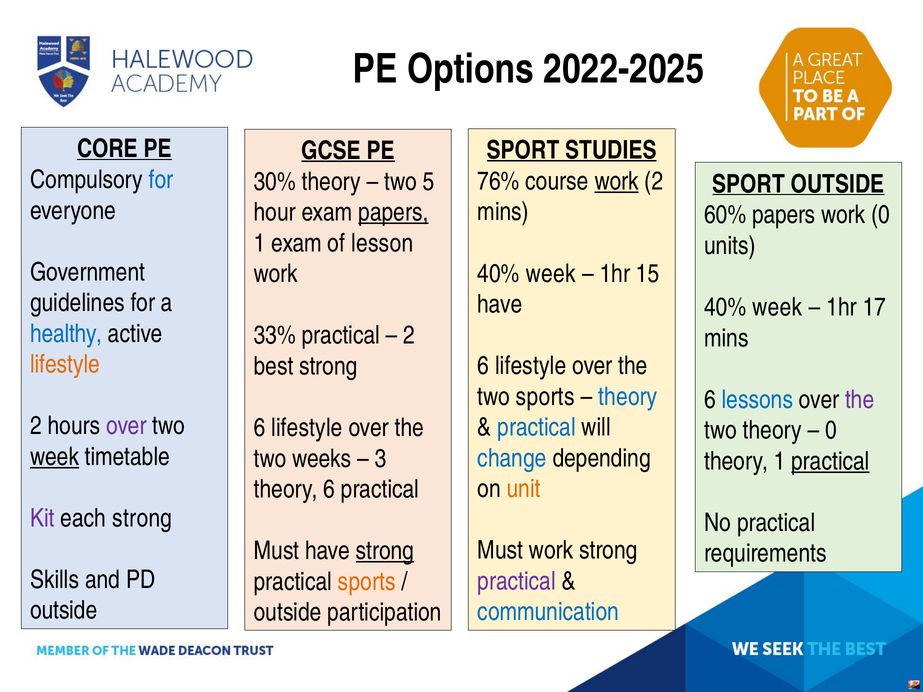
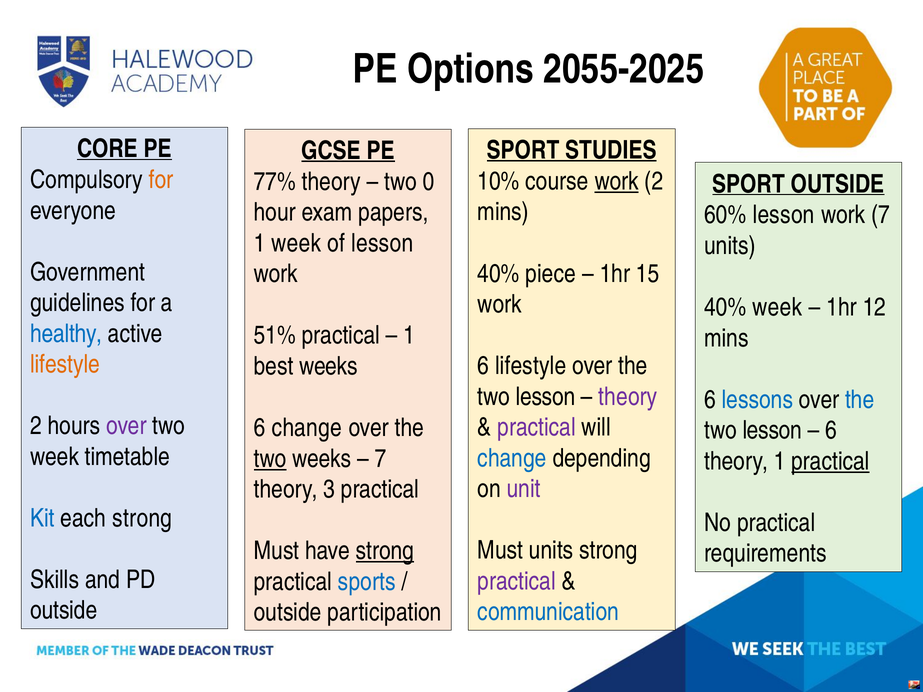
2022-2025: 2022-2025 -> 2055-2025 (624, 69)
for colour: blue -> orange (161, 180)
76%: 76% -> 10% (499, 181)
30%: 30% -> 77% (275, 182)
5: 5 -> 0 (429, 182)
papers underline: present -> none (393, 212)
60% papers: papers -> lesson (784, 215)
work 0: 0 -> 7 (881, 215)
1 exam: exam -> week (296, 243)
week: week -> piece (551, 274)
have: have -> work (500, 304)
17: 17 -> 12 (874, 307)
33%: 33% -> 51% (275, 336)
2: 2 -> 1 (409, 336)
best strong: strong -> weeks (328, 366)
sports: sports -> lesson (546, 397)
theory colour: blue -> purple (628, 397)
the colour: purple -> blue (860, 400)
practical colour: blue -> purple (537, 428)
lifestyle: lifestyle -> change (307, 428)
theory: theory -> lesson (772, 431)
0: 0 -> 6 (831, 431)
week underline: present -> none (55, 457)
two underline: none -> present (270, 459)
3: 3 -> 7 (381, 459)
unit colour: orange -> purple (524, 489)
theory 6: 6 -> 3 (329, 489)
Kit colour: purple -> blue (42, 518)
Must work: work -> units (551, 551)
sports colour: orange -> blue (367, 582)
